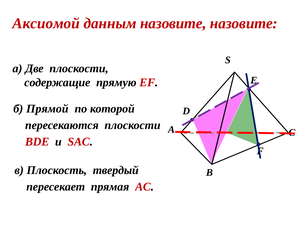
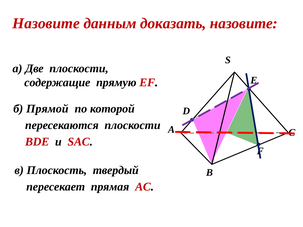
Аксиомой: Аксиомой -> Назовите (46, 23)
данным назовите: назовите -> доказать (173, 23)
